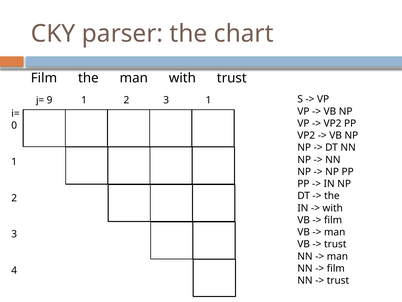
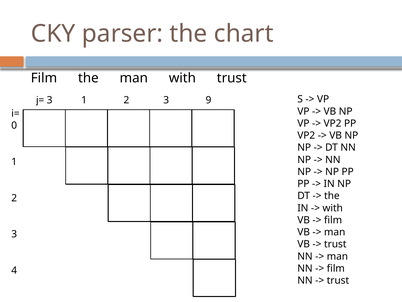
9: 9 -> 3 (50, 100)
3 1: 1 -> 9 (208, 100)
